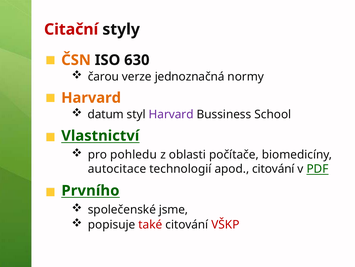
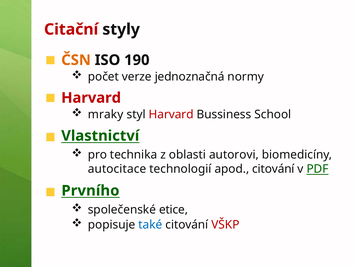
630: 630 -> 190 (137, 60)
čarou: čarou -> počet (103, 76)
Harvard colour: orange -> red (91, 98)
datum: datum -> mraky (106, 114)
Harvard colour: purple -> red (171, 114)
pohledu: pohledu -> technika (134, 154)
počítače: počítače -> autorovi (234, 154)
jsme: jsme -> etice (173, 209)
také colour: red -> blue (150, 224)
